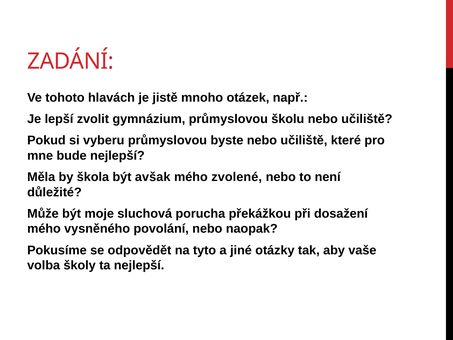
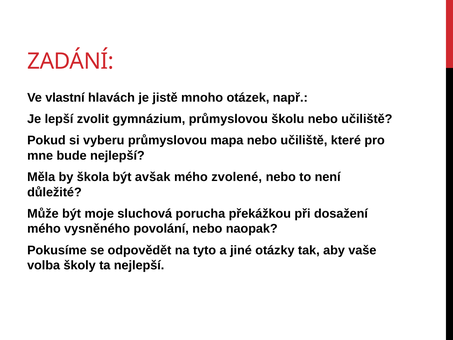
tohoto: tohoto -> vlastní (65, 98)
byste: byste -> mapa (227, 140)
